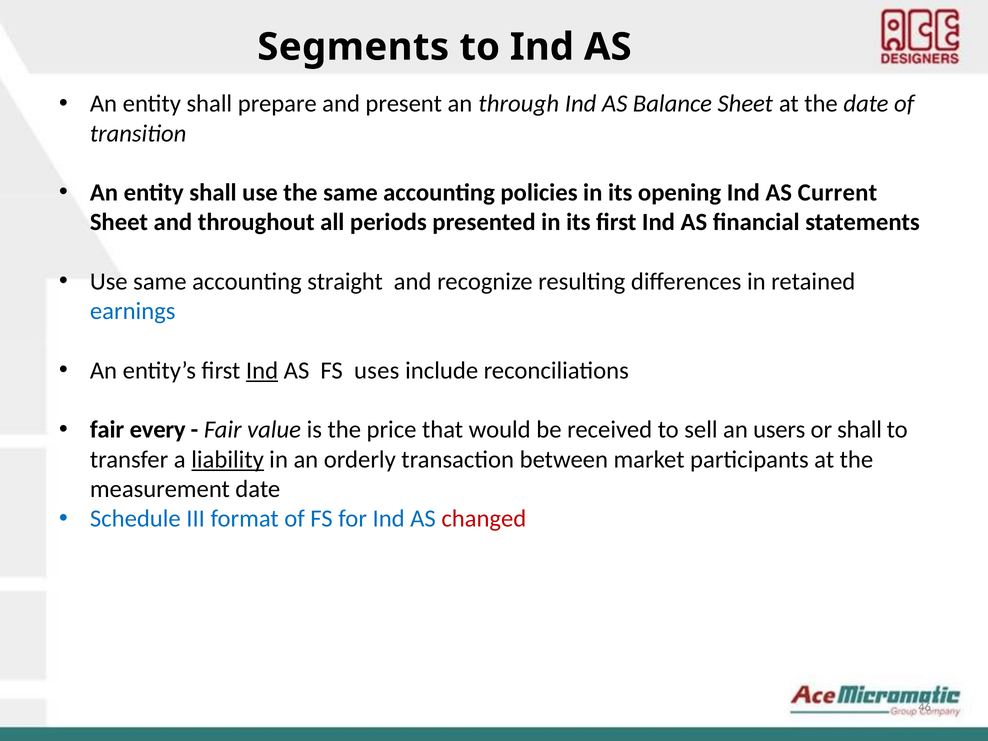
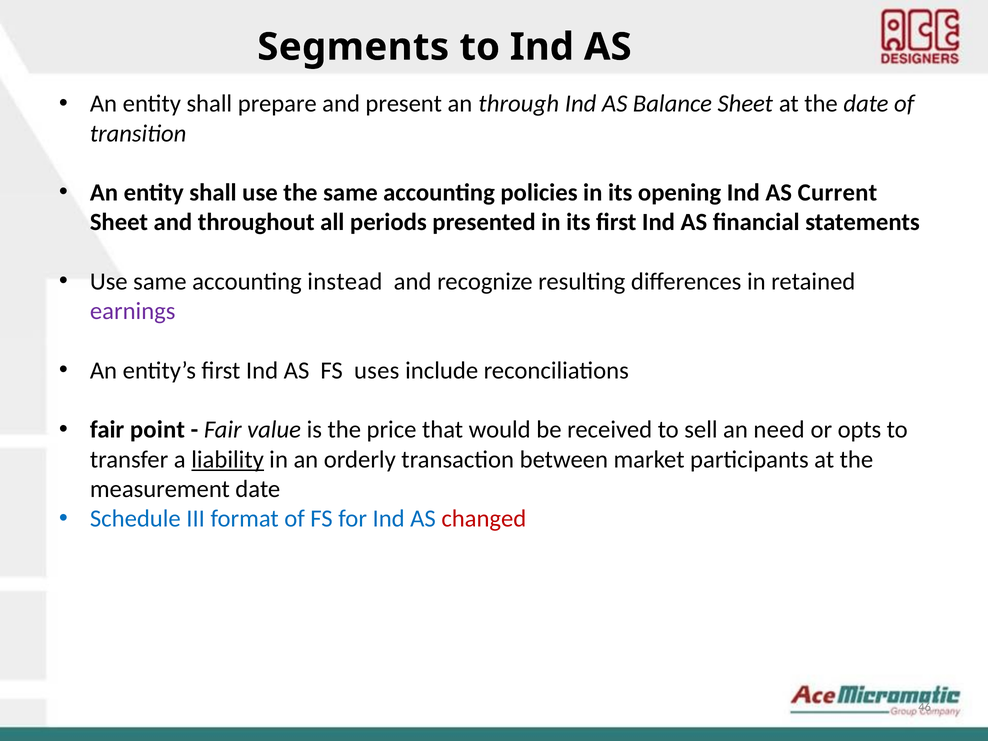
straight: straight -> instead (345, 282)
earnings colour: blue -> purple (133, 311)
Ind underline: present -> none (262, 370)
every: every -> point (157, 430)
users: users -> need (779, 430)
or shall: shall -> opts (859, 430)
